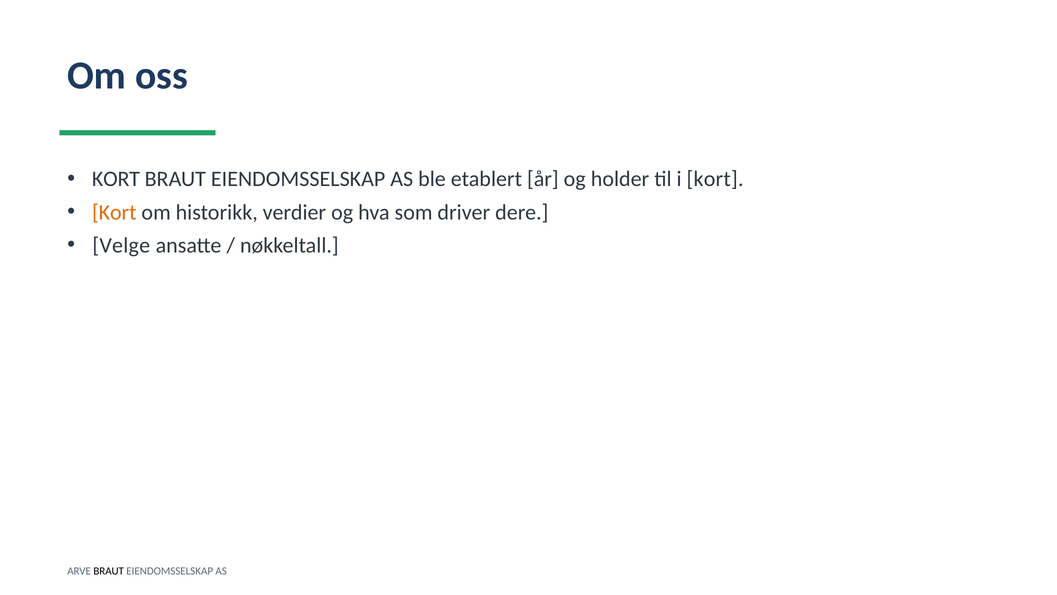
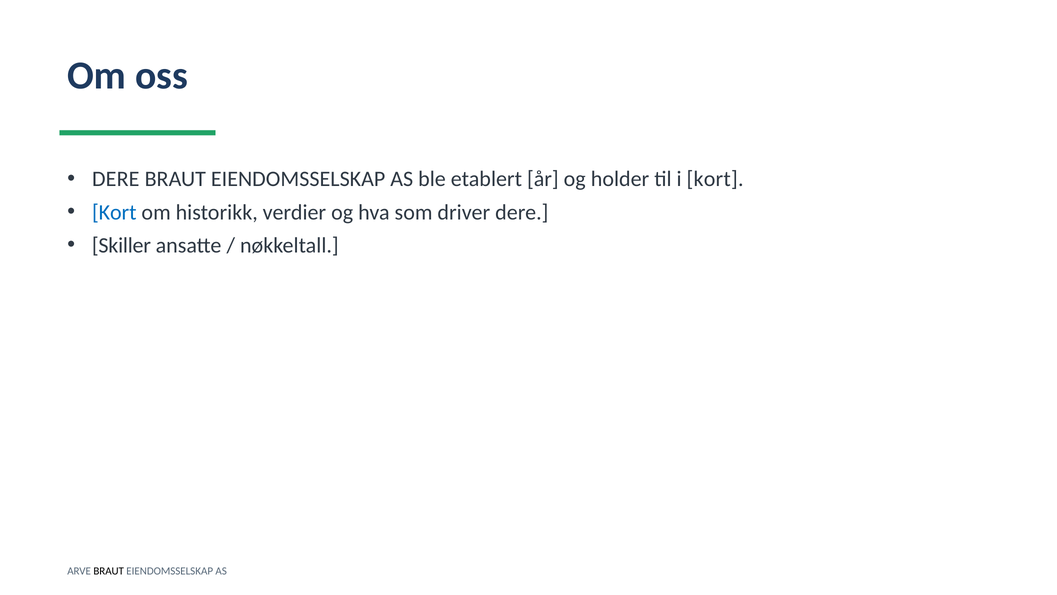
KORT: KORT -> DERE (116, 179)
Kort colour: orange -> blue (114, 212)
Velge: Velge -> Skiller (121, 245)
